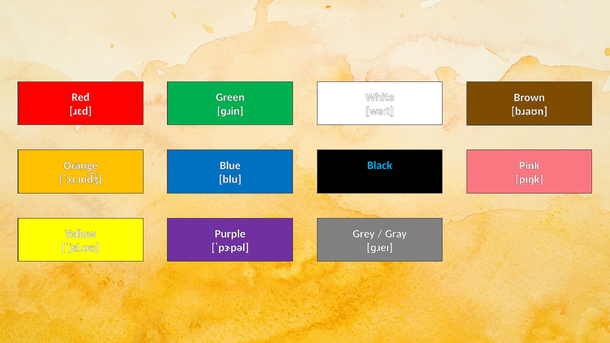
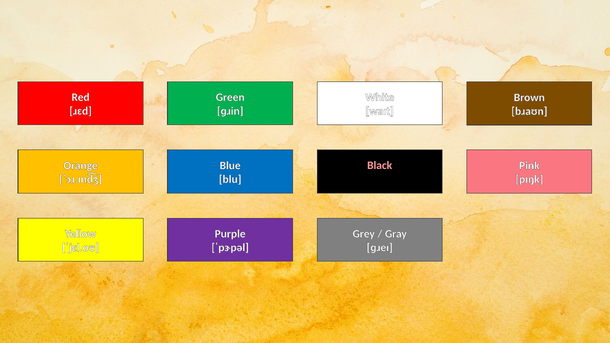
Black colour: light blue -> pink (380, 165)
